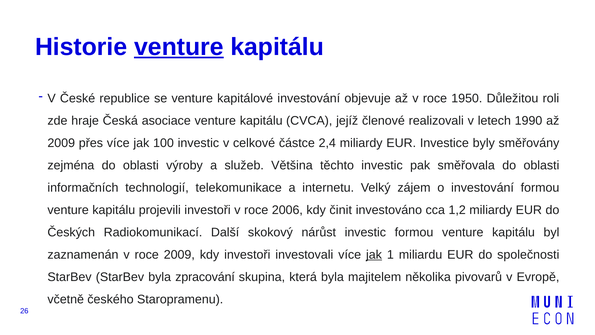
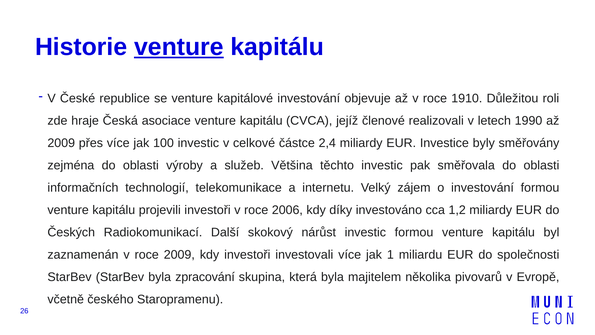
1950: 1950 -> 1910 (467, 98)
činit: činit -> díky (341, 210)
jak underline: present -> none (374, 255)
